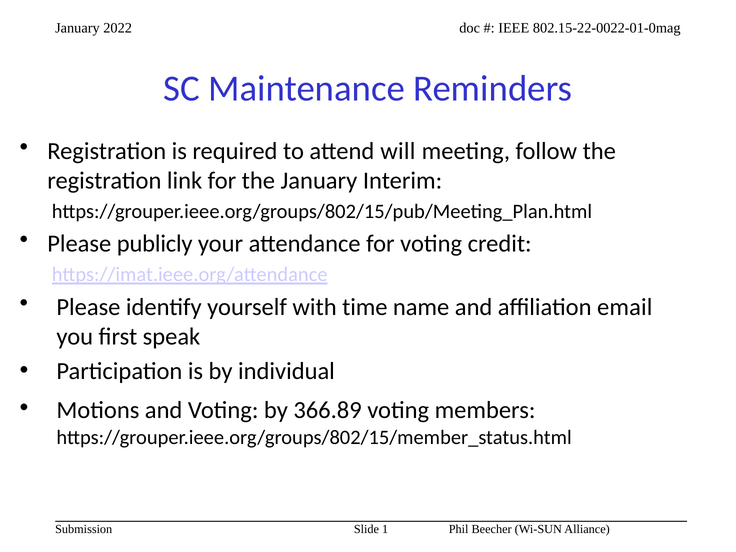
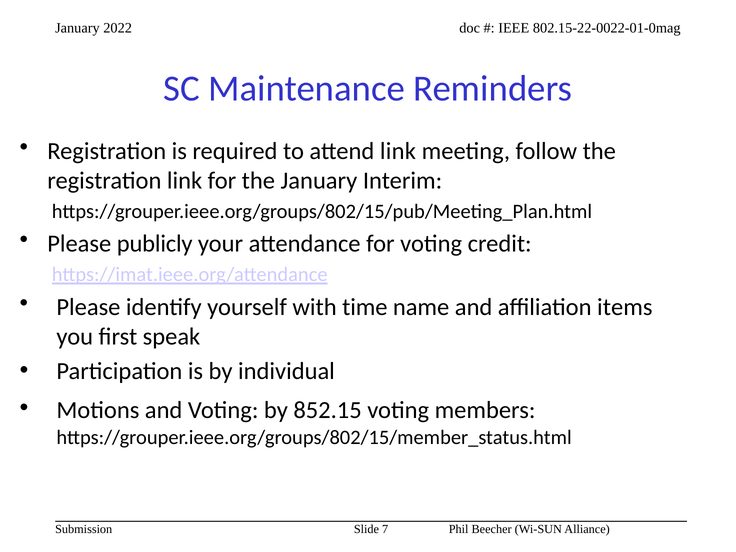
attend will: will -> link (398, 151)
email: email -> items (625, 307)
366.89: 366.89 -> 852.15 (328, 410)
1: 1 -> 7 (385, 529)
